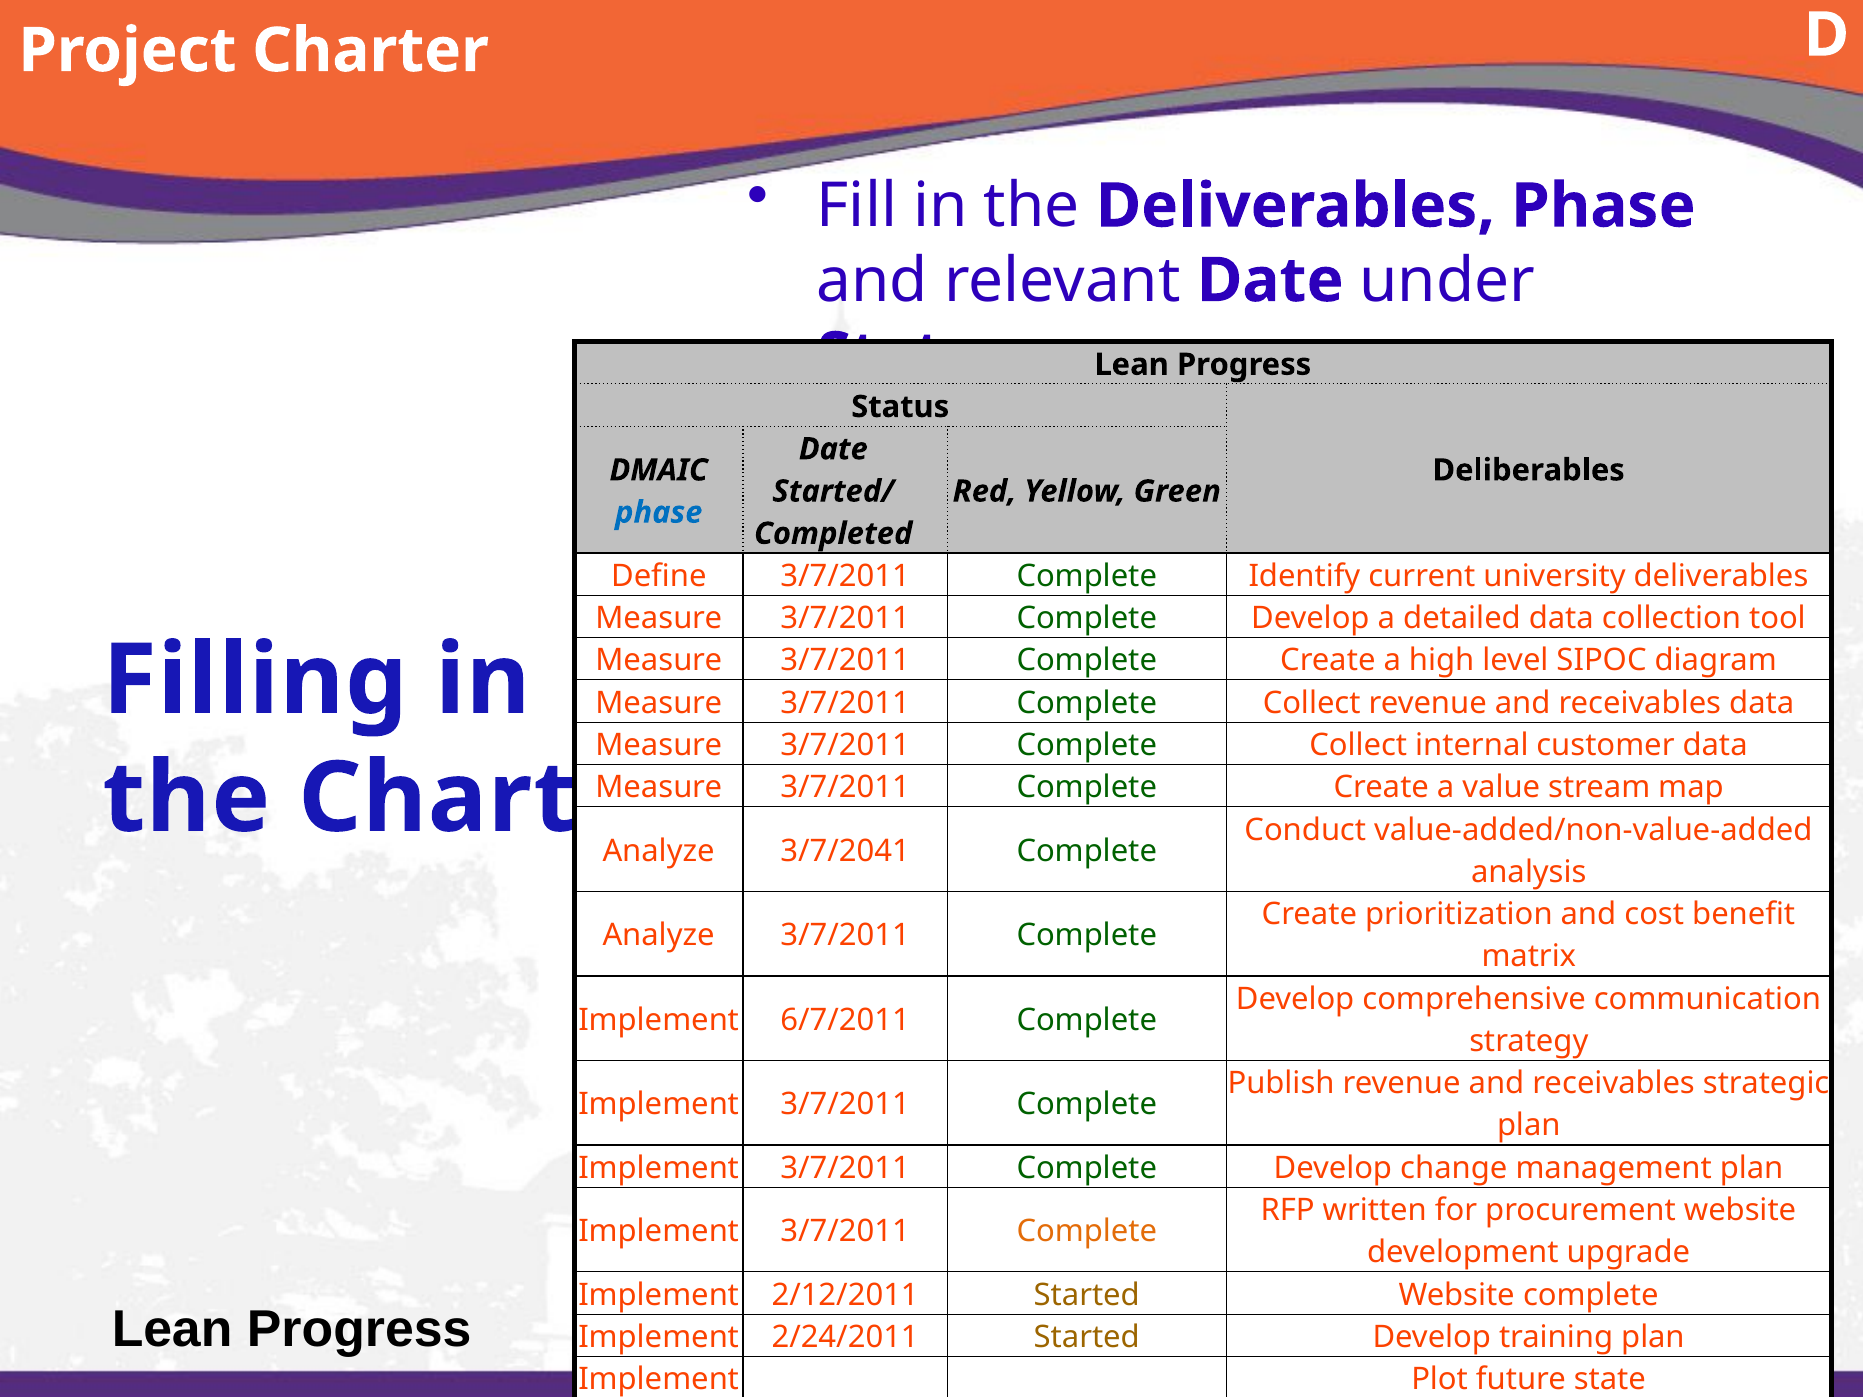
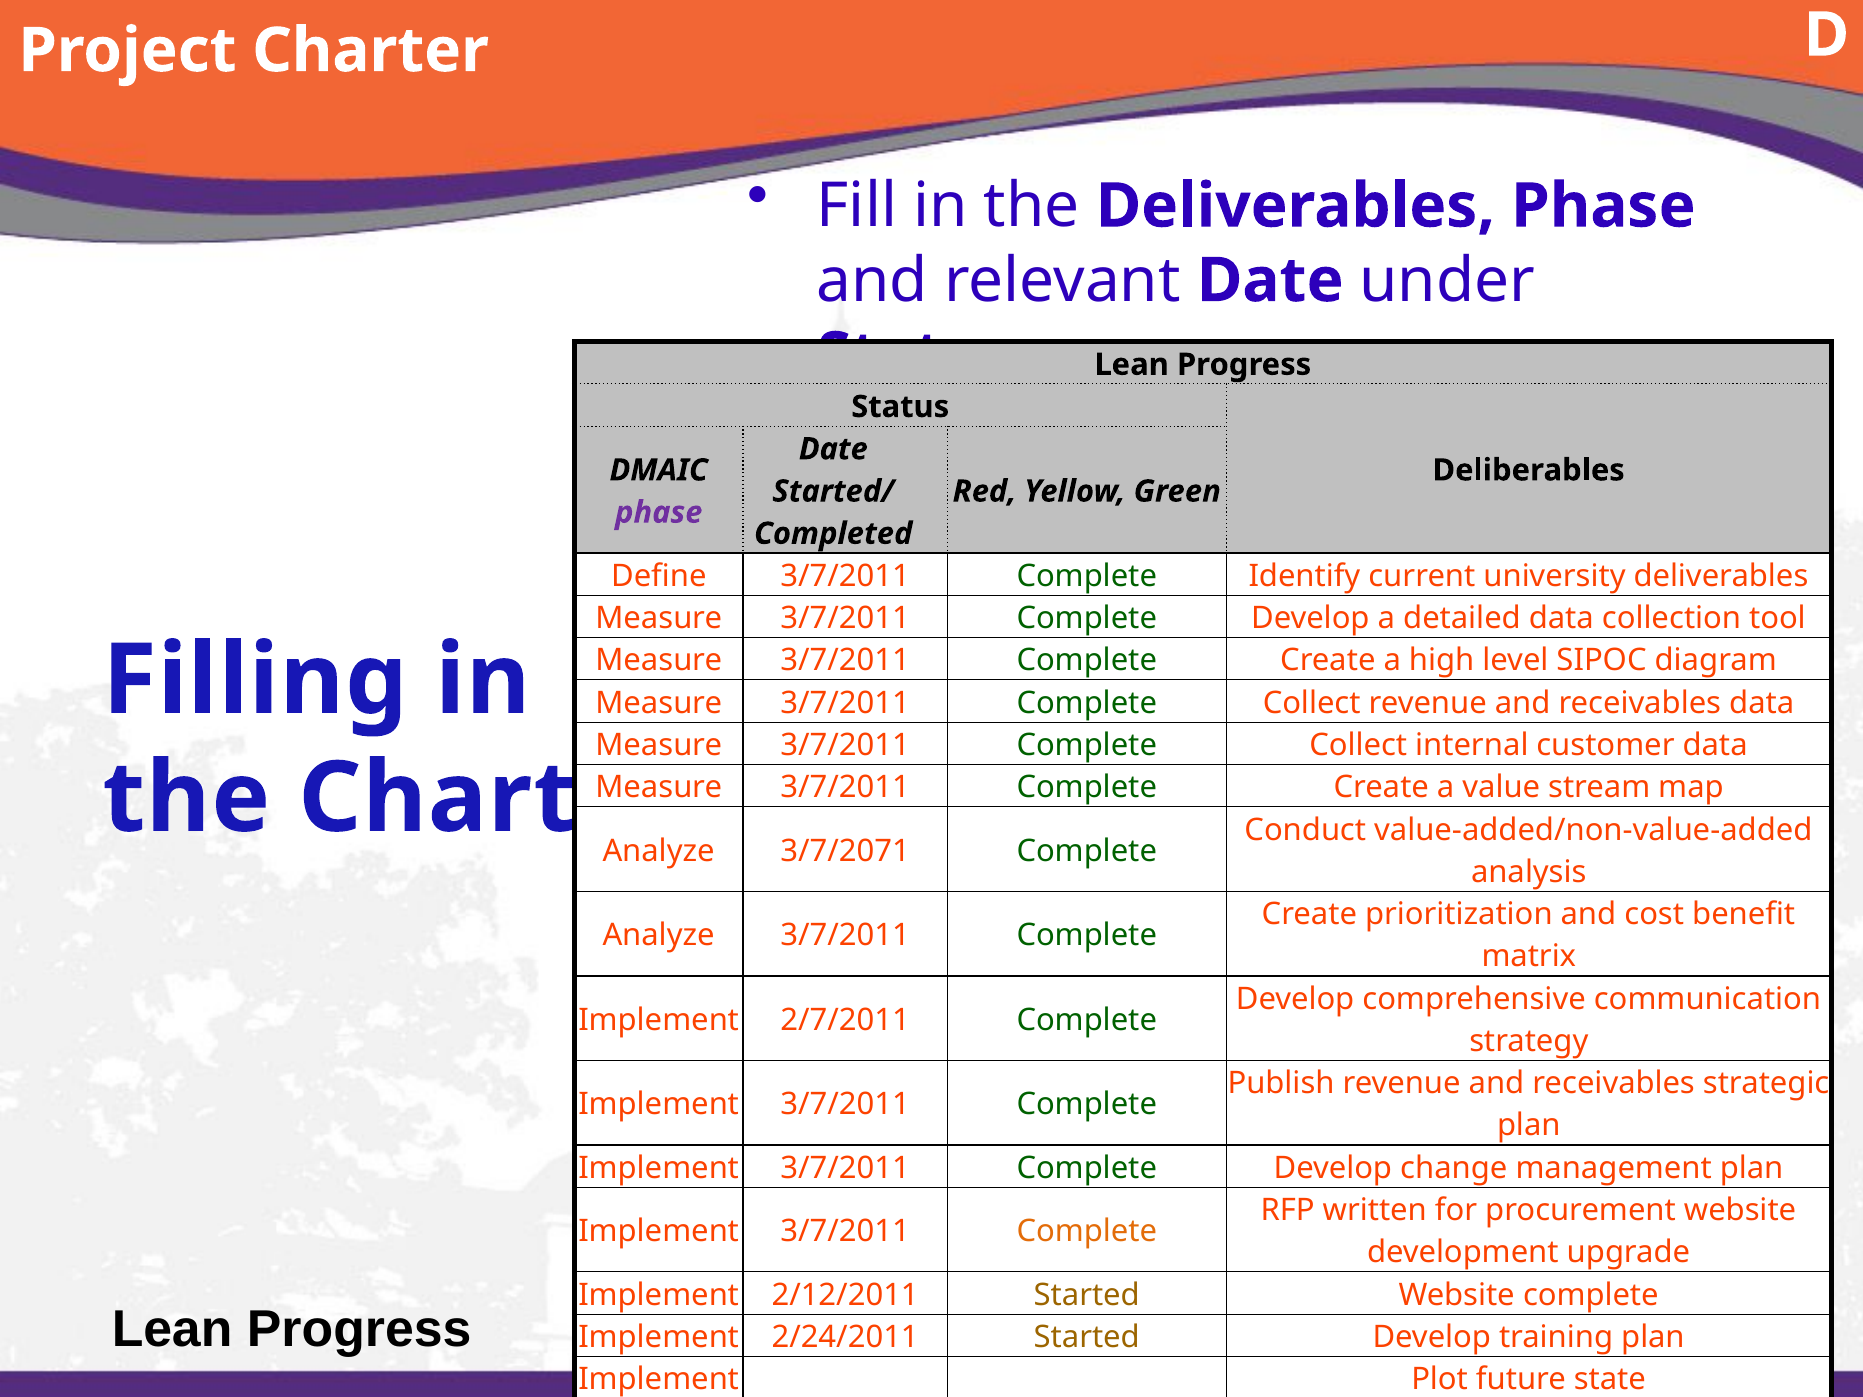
phase colour: blue -> purple (659, 513)
3/7/2041: 3/7/2041 -> 3/7/2071 (845, 851)
6/7/2011: 6/7/2011 -> 2/7/2011 (845, 1020)
